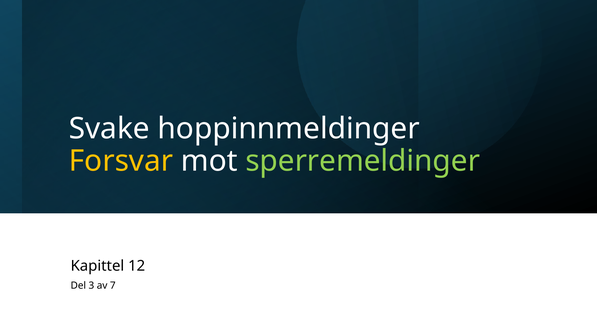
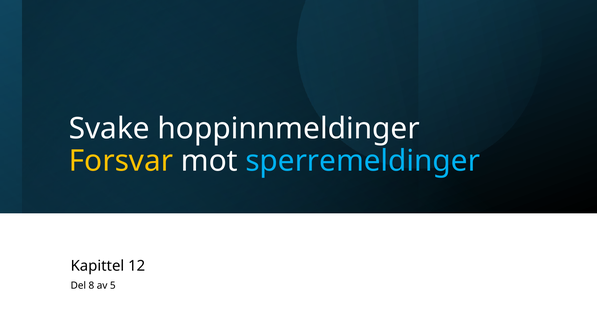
sperremeldinger colour: light green -> light blue (363, 161)
3: 3 -> 8 (91, 285)
7: 7 -> 5 (113, 285)
